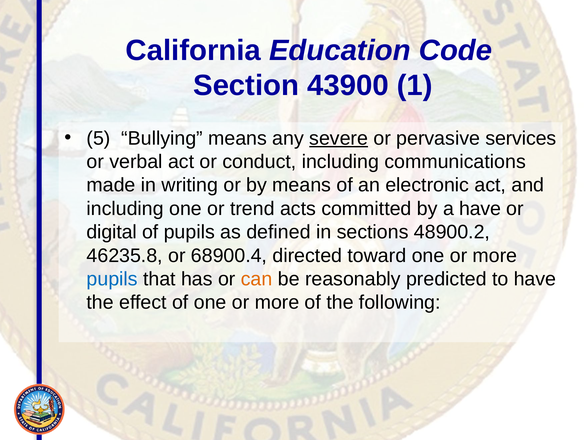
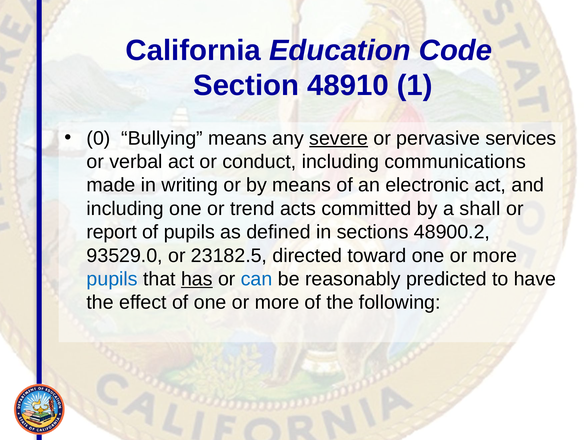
43900: 43900 -> 48910 (348, 86)
5: 5 -> 0 (99, 138)
a have: have -> shall (480, 209)
digital: digital -> report (112, 232)
46235.8: 46235.8 -> 93529.0 (125, 256)
68900.4: 68900.4 -> 23182.5 (229, 256)
has underline: none -> present (197, 279)
can colour: orange -> blue (257, 279)
